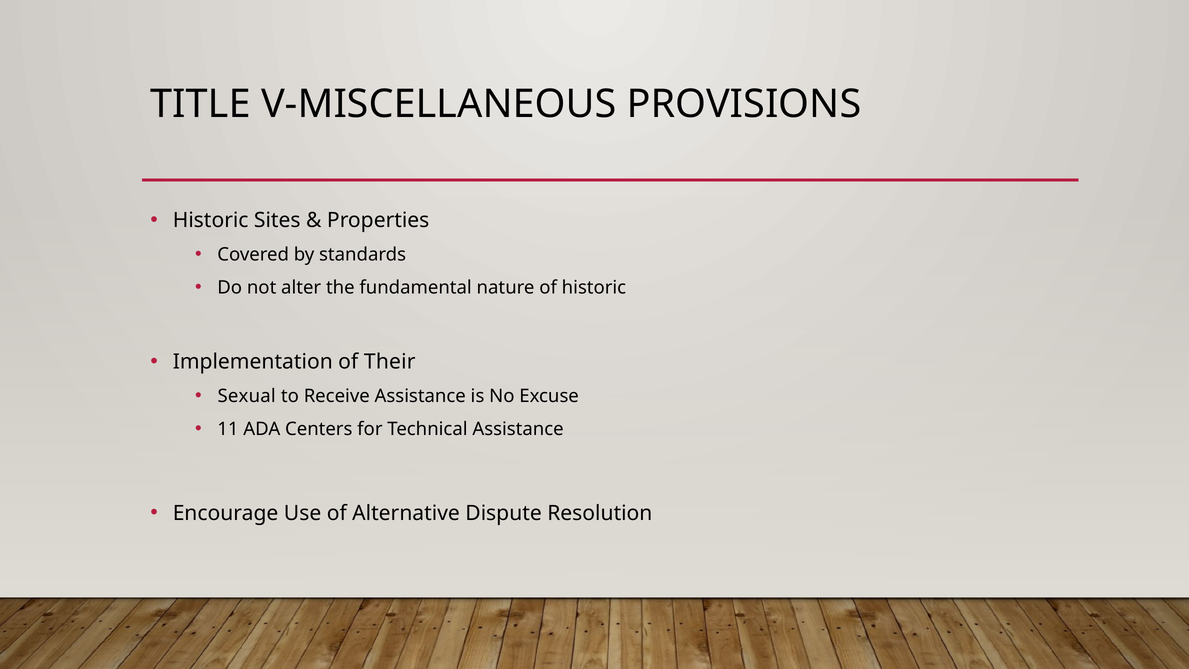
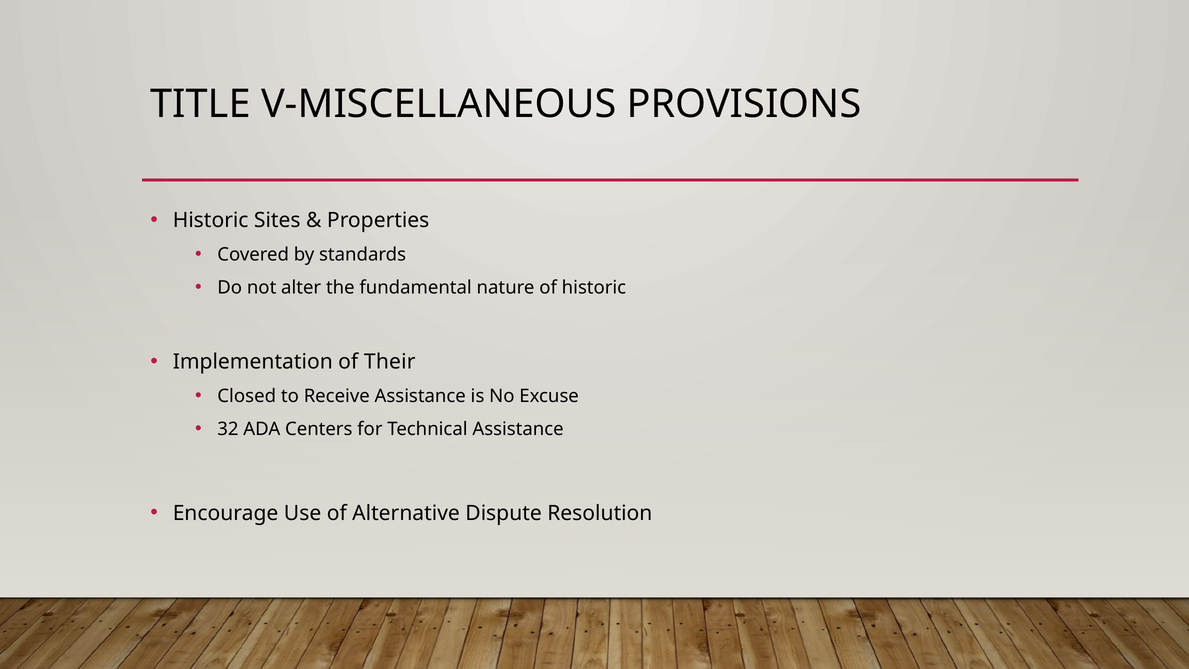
Sexual: Sexual -> Closed (247, 396)
11: 11 -> 32 (228, 429)
